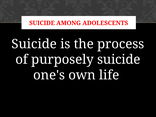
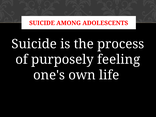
purposely suicide: suicide -> feeling (119, 60)
